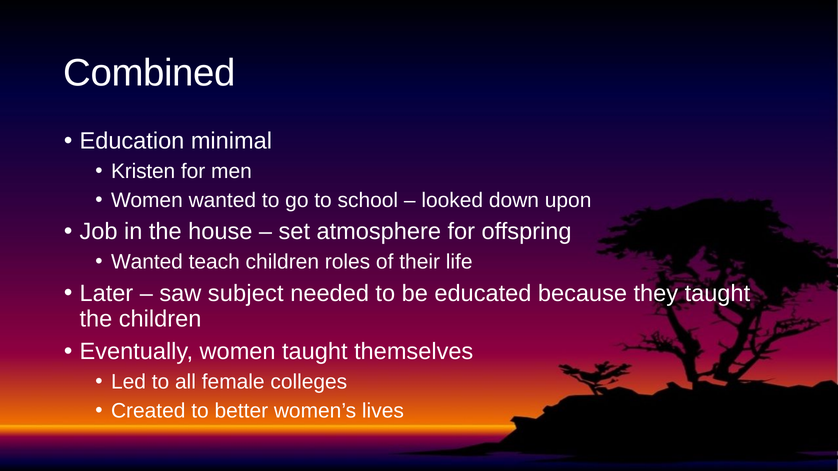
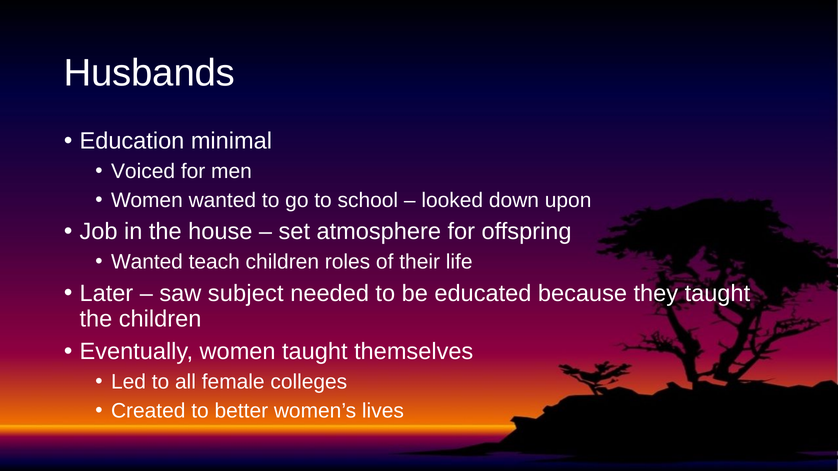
Combined: Combined -> Husbands (149, 73)
Kristen: Kristen -> Voiced (143, 172)
